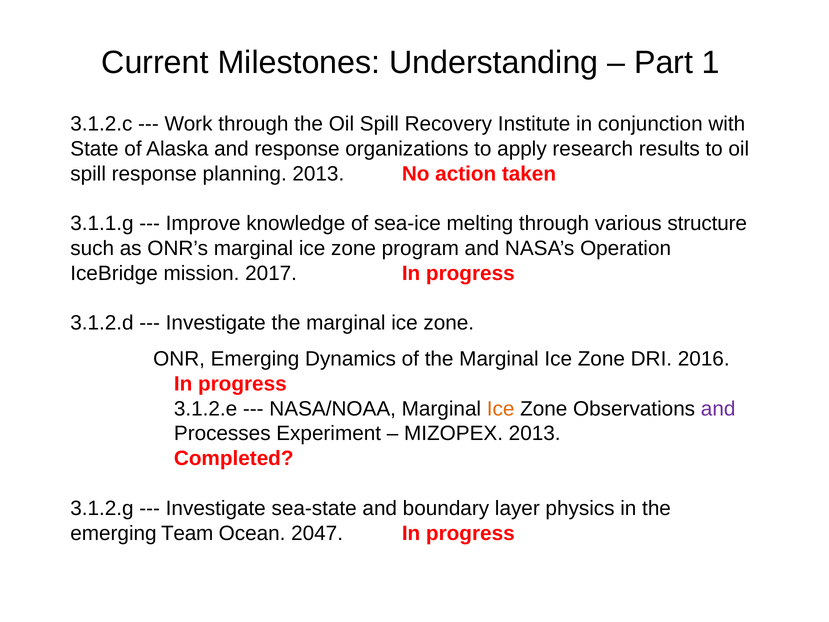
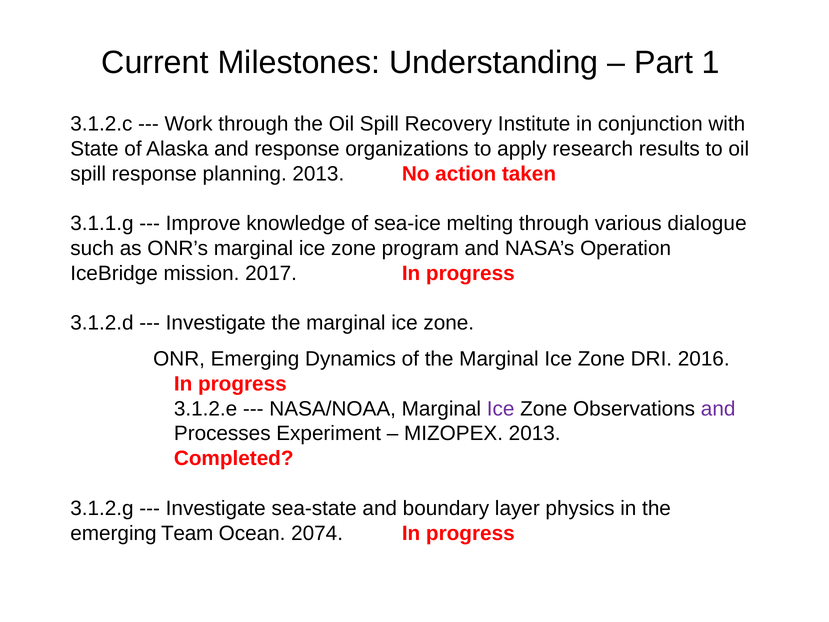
structure: structure -> dialogue (707, 223)
Ice colour: orange -> purple (501, 409)
2047: 2047 -> 2074 (317, 533)
